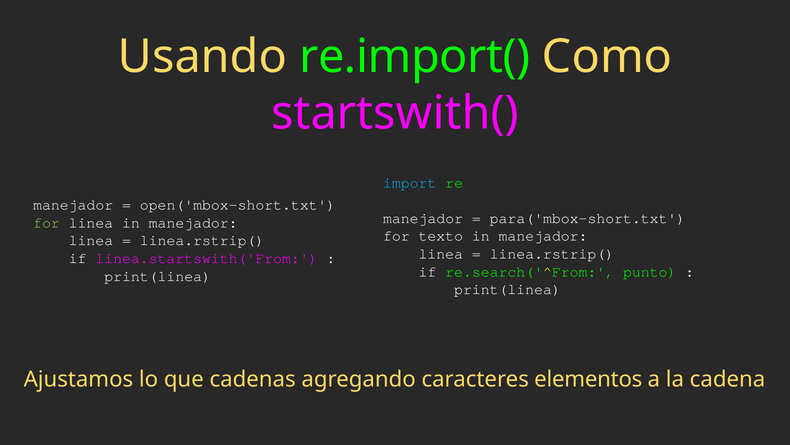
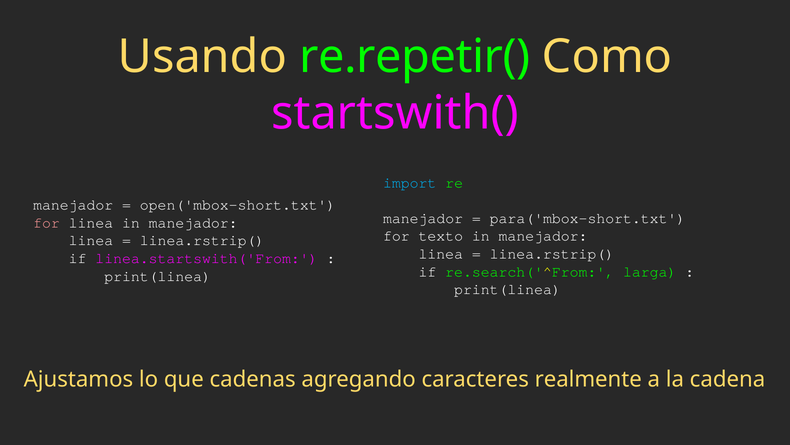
re.import(: re.import( -> re.repetir( (415, 57)
for colour: light green -> pink (46, 222)
punto: punto -> larga (650, 271)
elementos: elementos -> realmente (588, 379)
